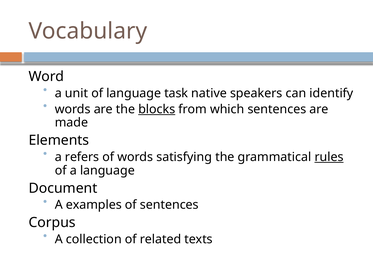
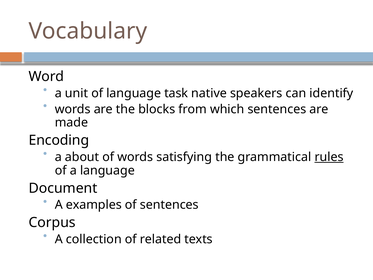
blocks underline: present -> none (157, 109)
Elements: Elements -> Encoding (59, 140)
refers: refers -> about (82, 157)
